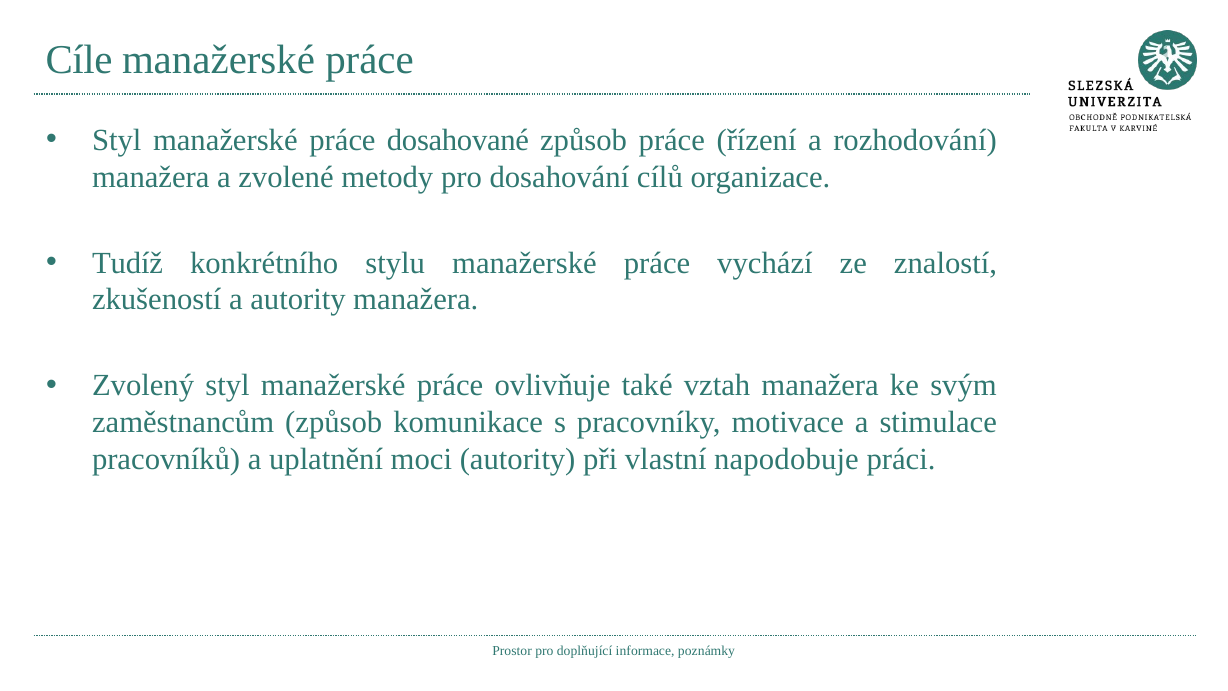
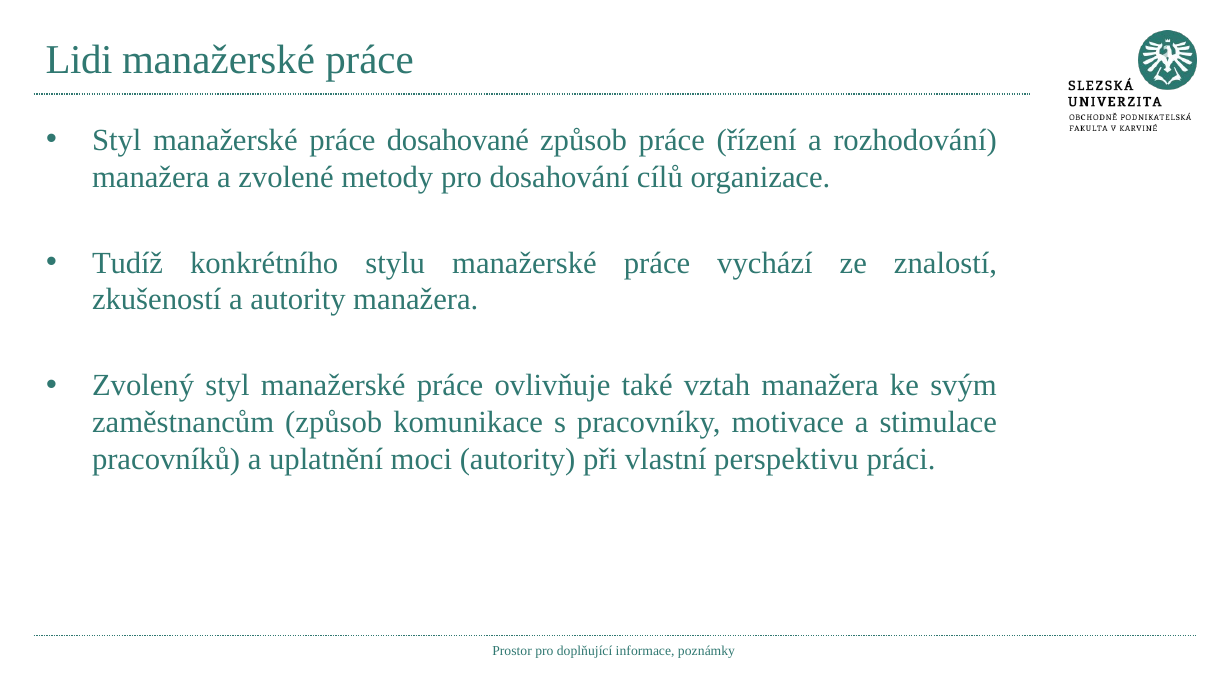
Cíle: Cíle -> Lidi (79, 60)
napodobuje: napodobuje -> perspektivu (787, 459)
